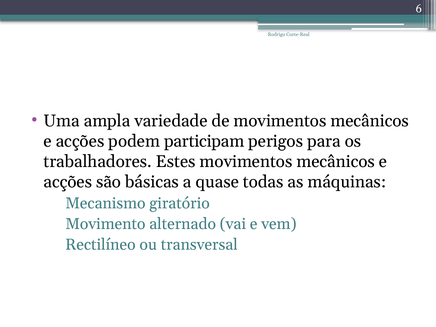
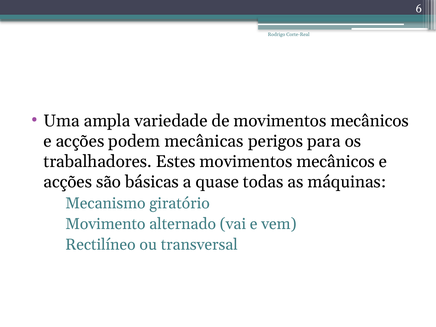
participam: participam -> mecânicas (204, 141)
